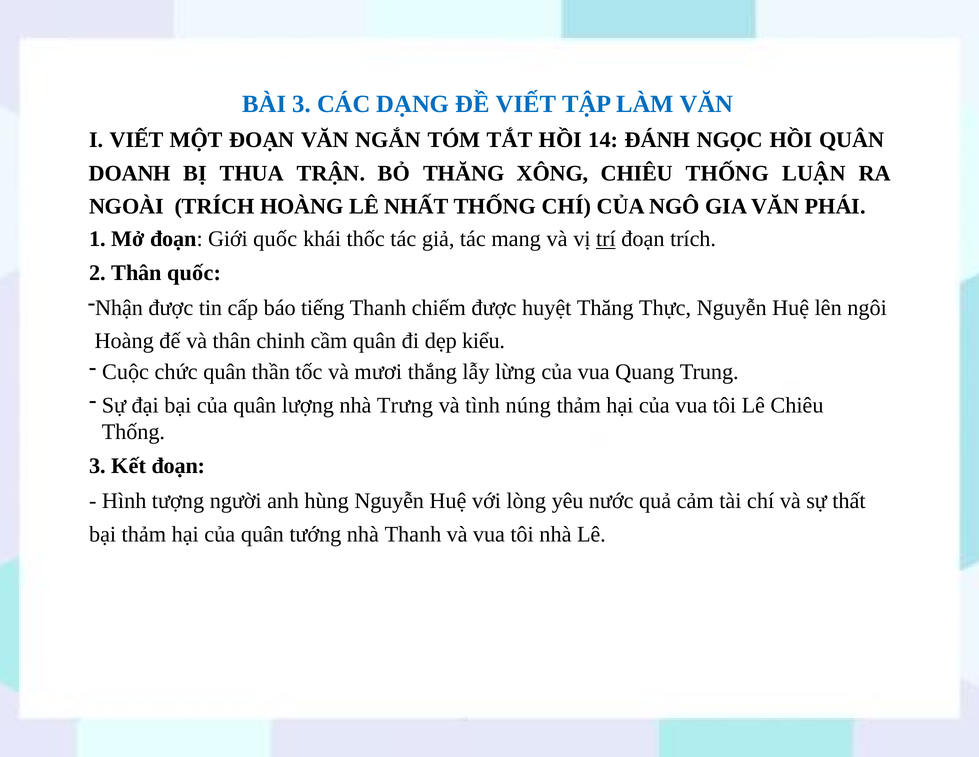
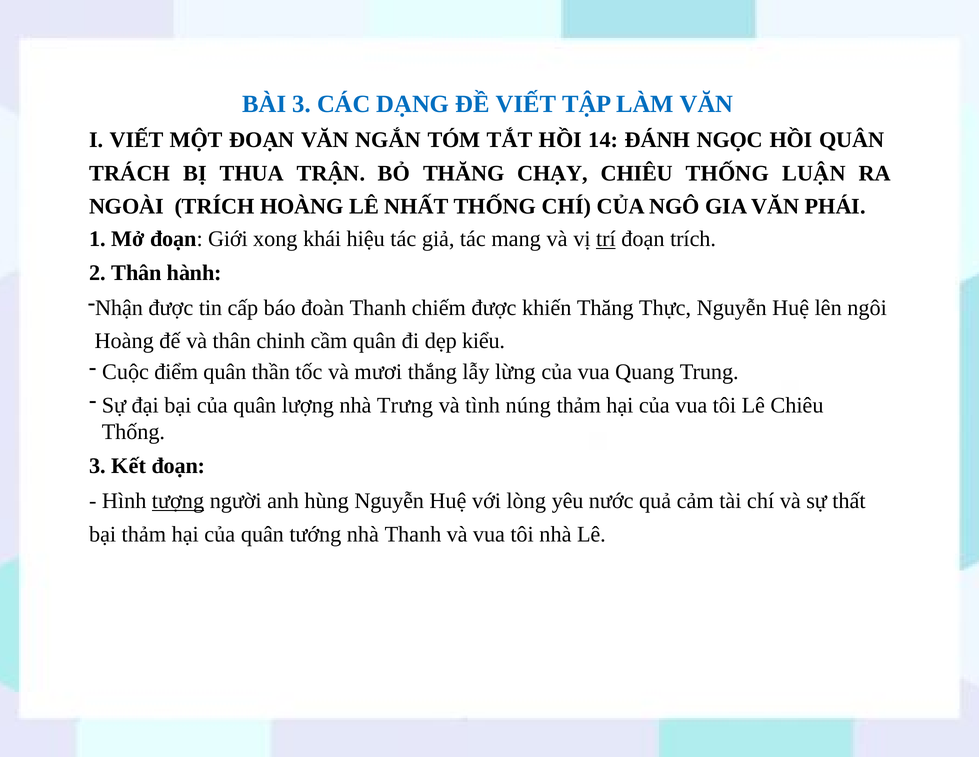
DOANH: DOANH -> TRÁCH (130, 173)
XÔNG: XÔNG -> CHẠY (553, 173)
Giới quốc: quốc -> xong (275, 239)
thốc: thốc -> hiệu (366, 239)
Thân quốc: quốc -> hành (194, 273)
tiếng: tiếng -> đoàn (323, 307)
huyệt: huyệt -> khiến (547, 307)
chức: chức -> điểm (176, 372)
tượng underline: none -> present (178, 501)
